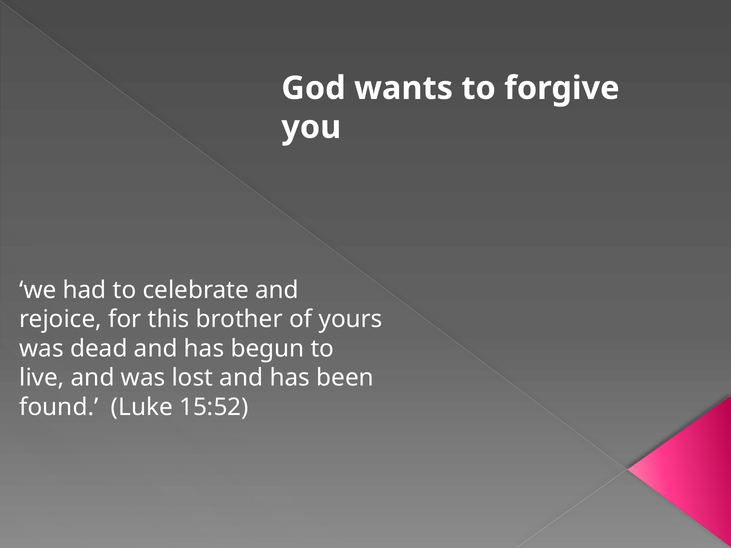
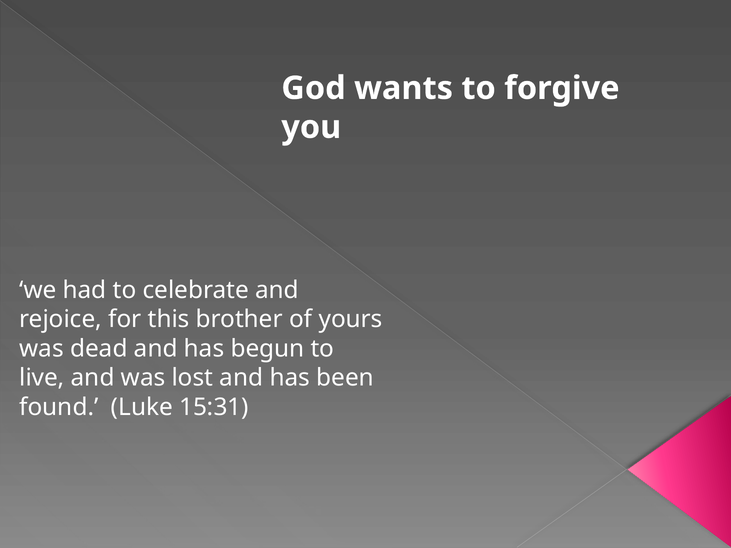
15:52: 15:52 -> 15:31 (214, 407)
